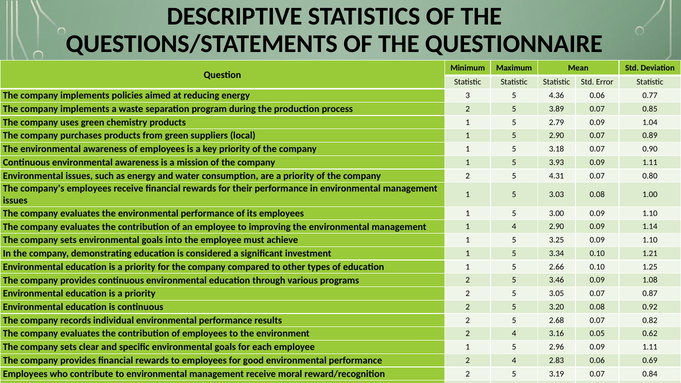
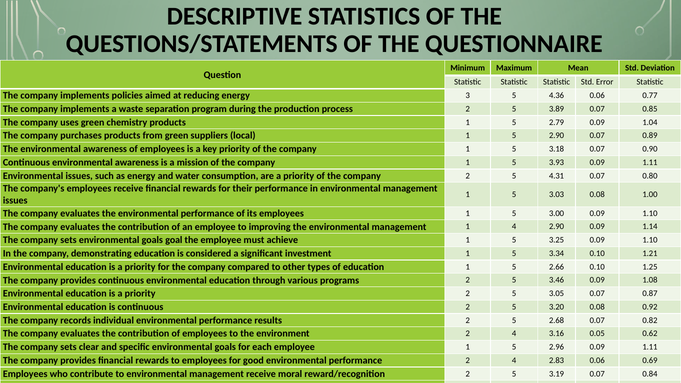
into: into -> goal (174, 240)
